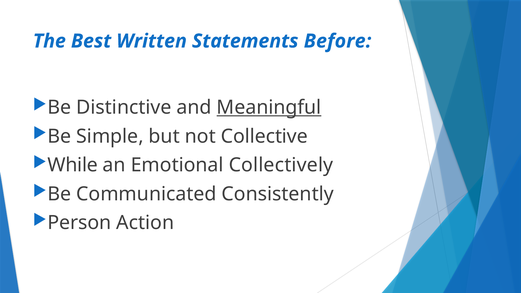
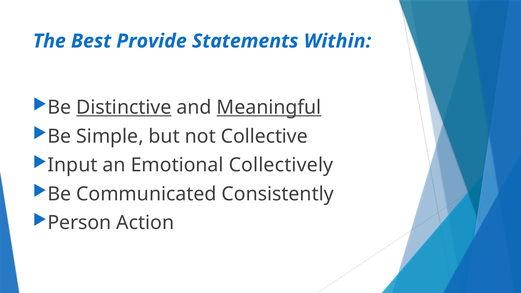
Written: Written -> Provide (152, 41)
Before: Before -> Within (338, 41)
Distinctive underline: none -> present (124, 107)
While: While -> Input (73, 165)
